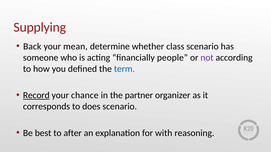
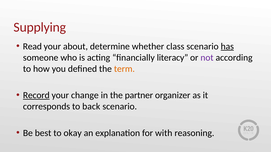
Back: Back -> Read (32, 46)
mean: mean -> about (75, 46)
has underline: none -> present (227, 46)
people: people -> literacy (172, 58)
term colour: blue -> orange (124, 69)
chance: chance -> change (85, 96)
does: does -> back (91, 107)
after: after -> okay (73, 133)
